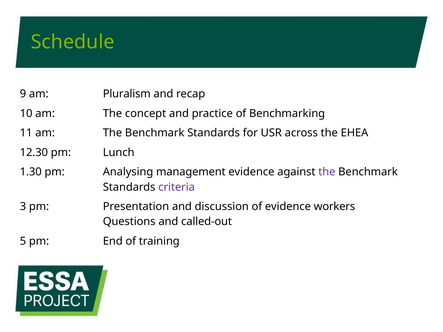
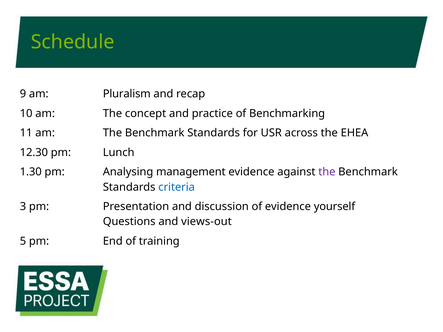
criteria colour: purple -> blue (177, 187)
workers: workers -> yourself (334, 207)
called-out: called-out -> views-out (206, 222)
